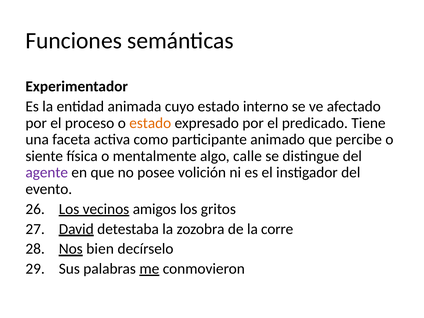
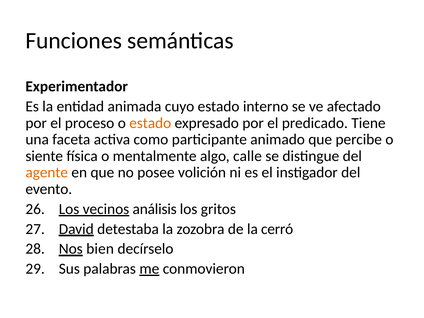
agente colour: purple -> orange (47, 173)
amigos: amigos -> análisis (155, 209)
corre: corre -> cerró (277, 229)
